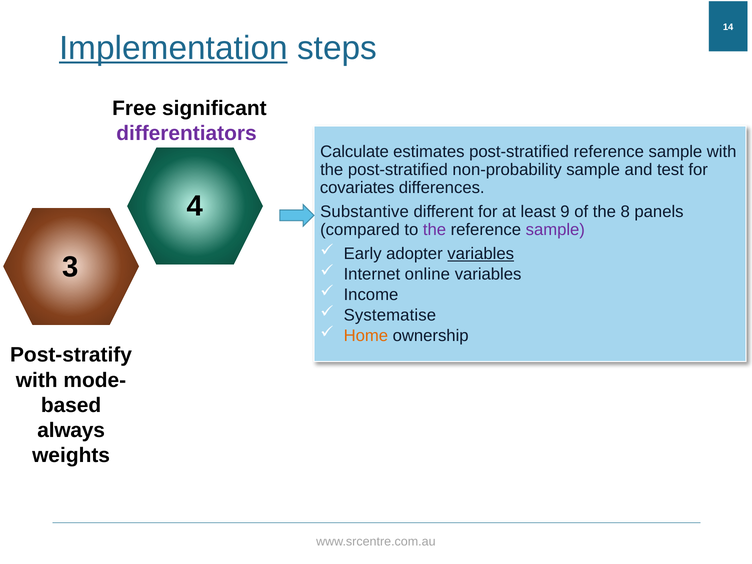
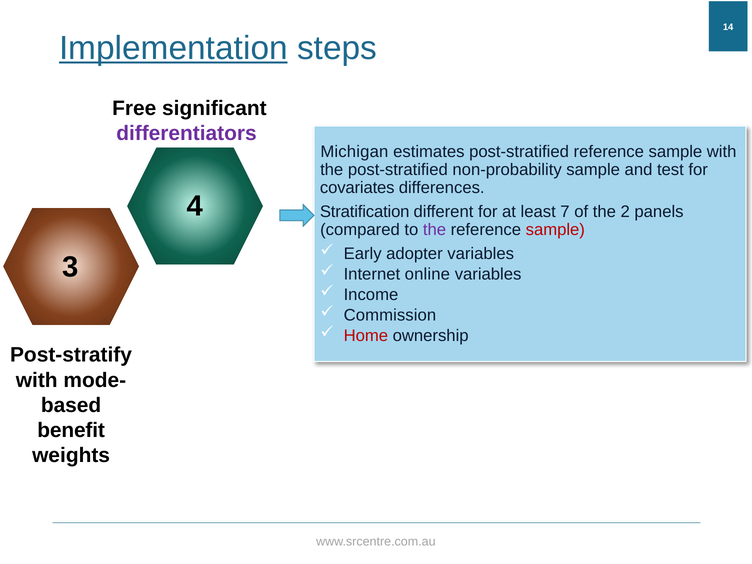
Calculate: Calculate -> Michigan (354, 152)
Substantive: Substantive -> Stratification (365, 212)
9: 9 -> 7 (565, 212)
8: 8 -> 2 (625, 212)
sample colour: purple -> red (555, 230)
variables underline: present -> none (481, 254)
Systematise: Systematise -> Commission (390, 315)
Home colour: orange -> red (366, 336)
always: always -> benefit (71, 430)
